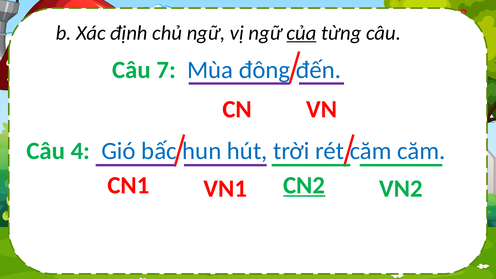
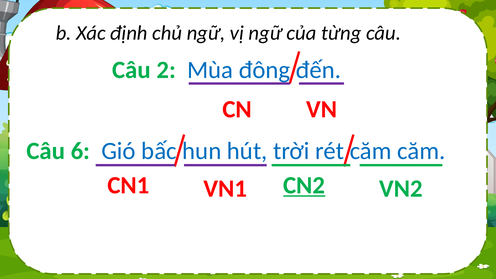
của underline: present -> none (301, 33)
7: 7 -> 2 (166, 70)
4: 4 -> 6 (80, 151)
